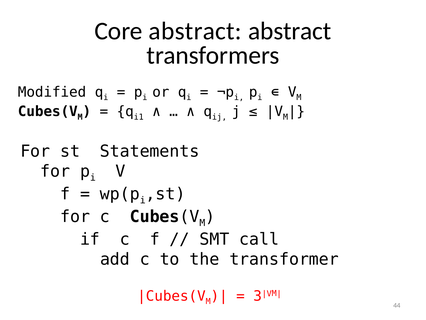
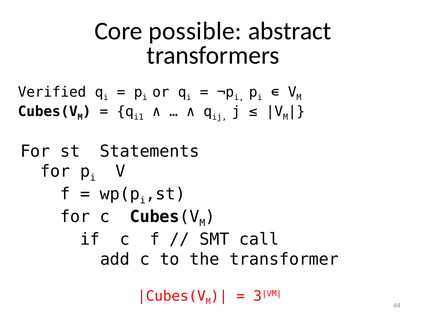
Core abstract: abstract -> possible (195, 31)
Modified: Modified -> Verified (52, 92)
